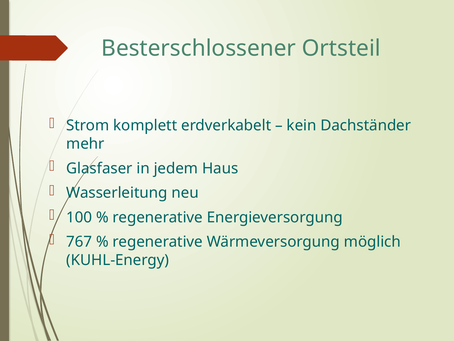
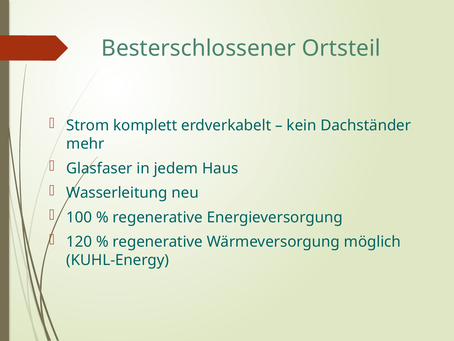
767: 767 -> 120 (79, 242)
